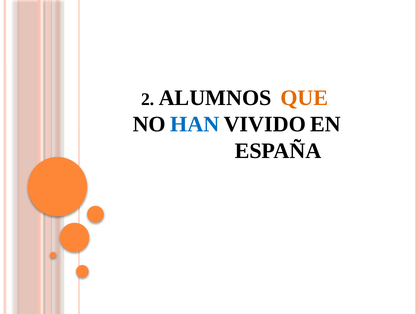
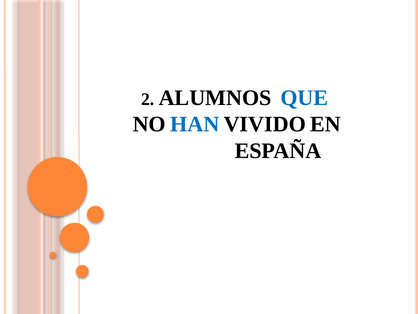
QUE colour: orange -> blue (304, 98)
